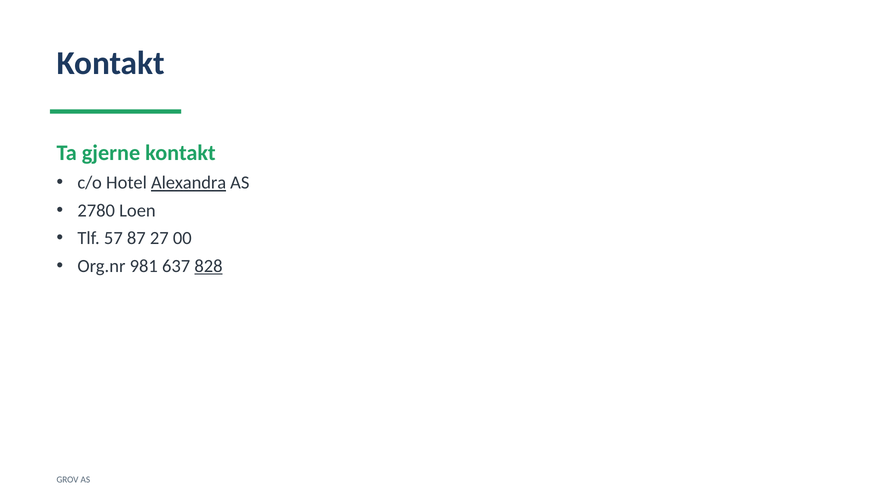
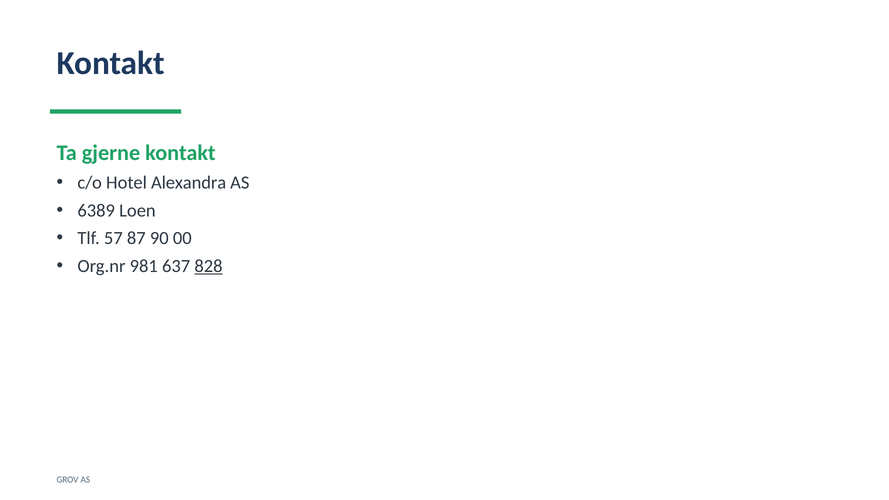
Alexandra underline: present -> none (189, 183)
2780: 2780 -> 6389 (96, 211)
27: 27 -> 90 (159, 238)
